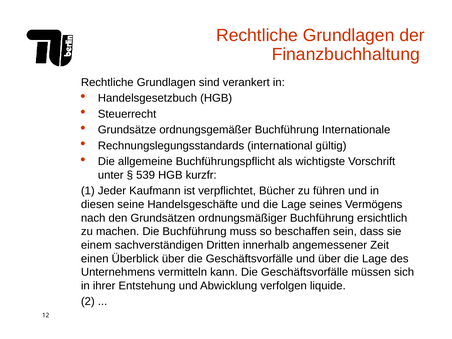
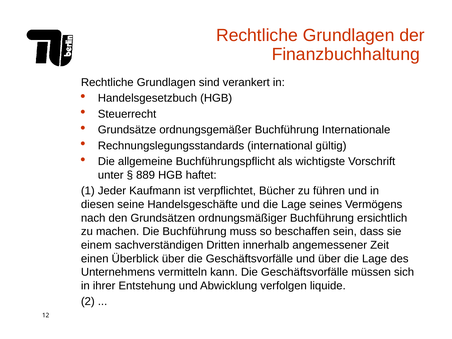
539: 539 -> 889 (146, 175)
kurzfr: kurzfr -> haftet (201, 175)
